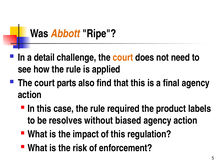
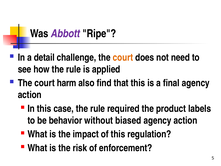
Abbott colour: orange -> purple (65, 34)
parts: parts -> harm (67, 83)
resolves: resolves -> behavior (66, 120)
